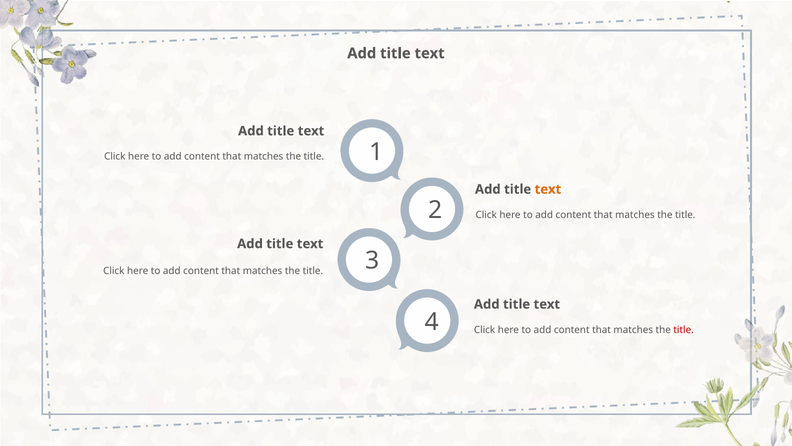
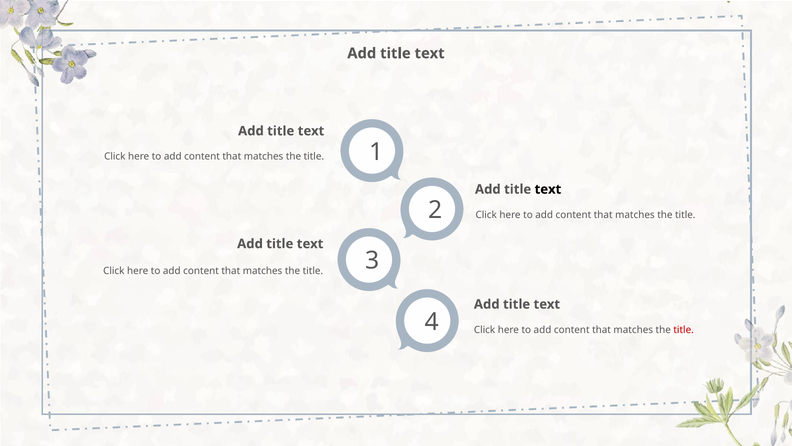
text colour: orange -> black (548, 189)
